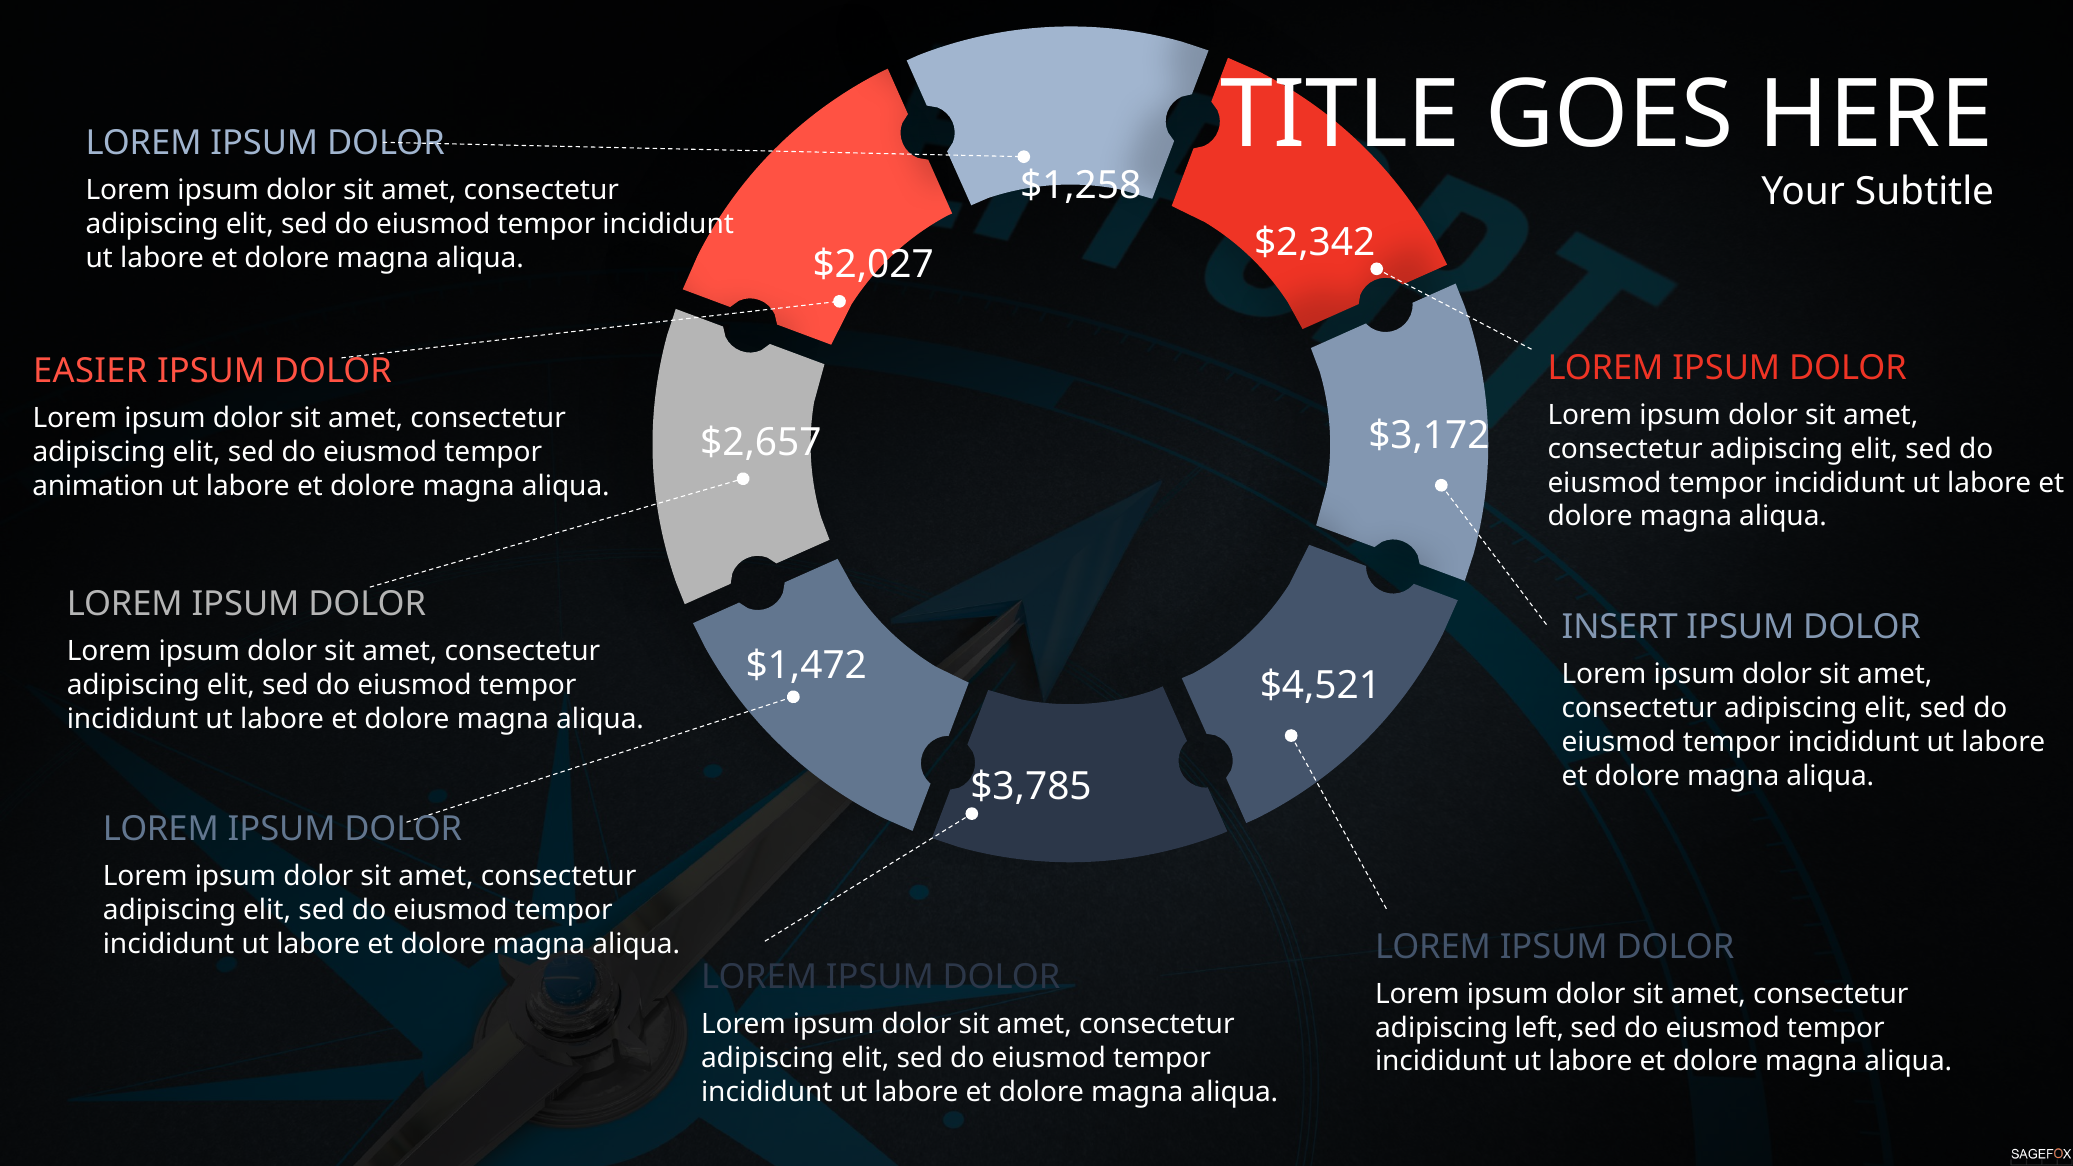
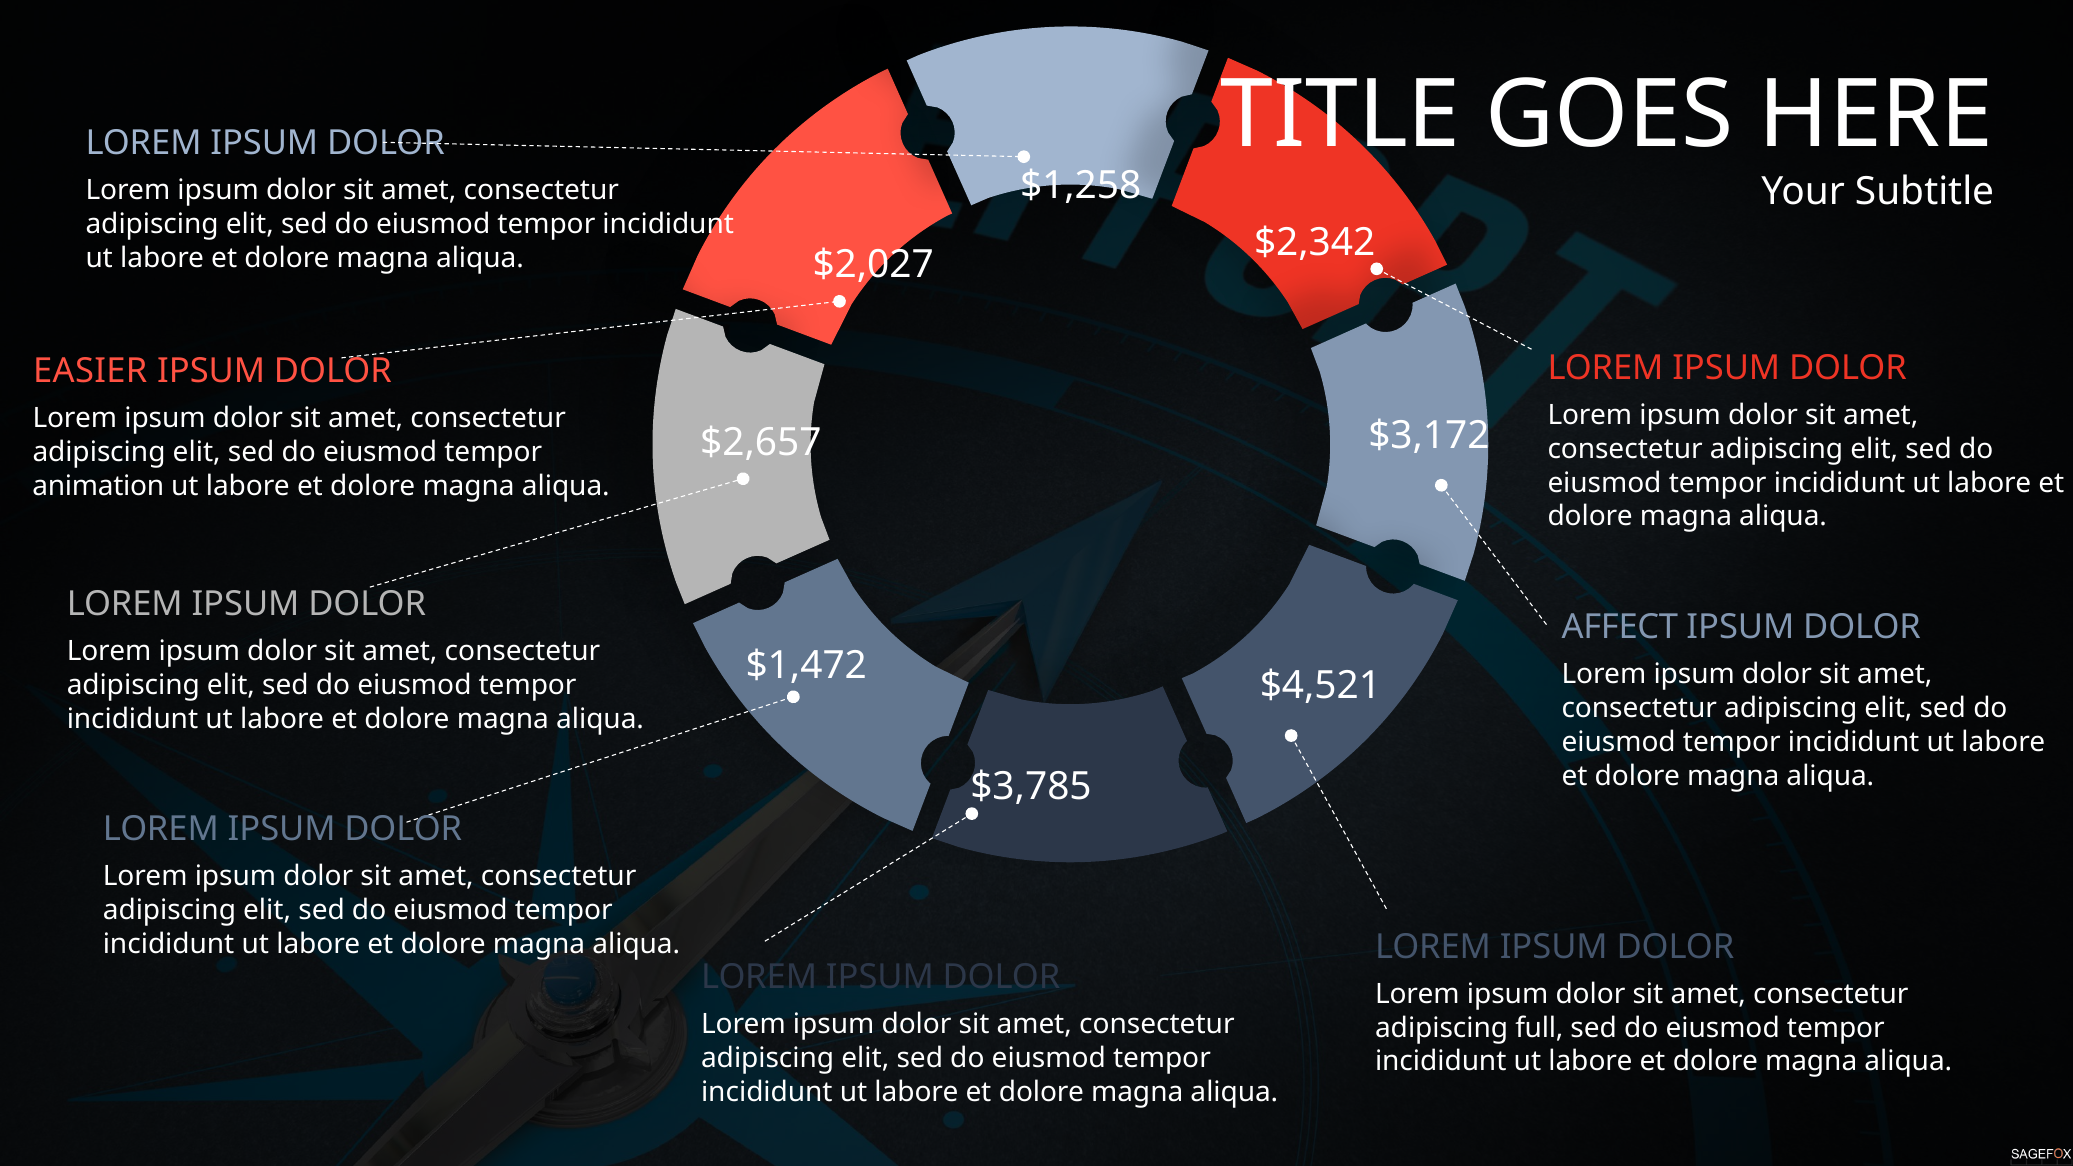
INSERT: INSERT -> AFFECT (1620, 627)
left: left -> full (1539, 1028)
